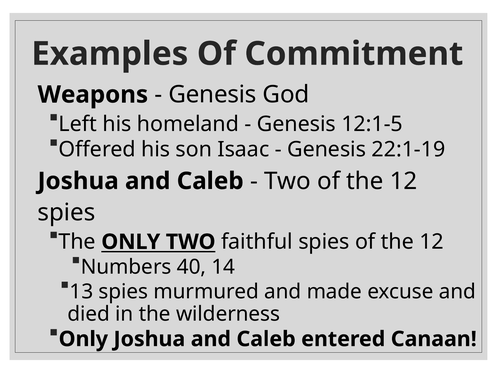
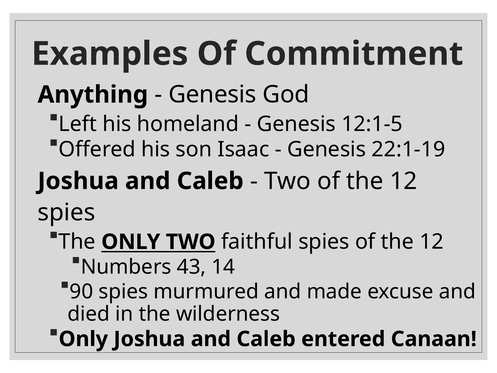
Weapons: Weapons -> Anything (93, 95)
40: 40 -> 43 (191, 267)
13: 13 -> 90 (81, 291)
